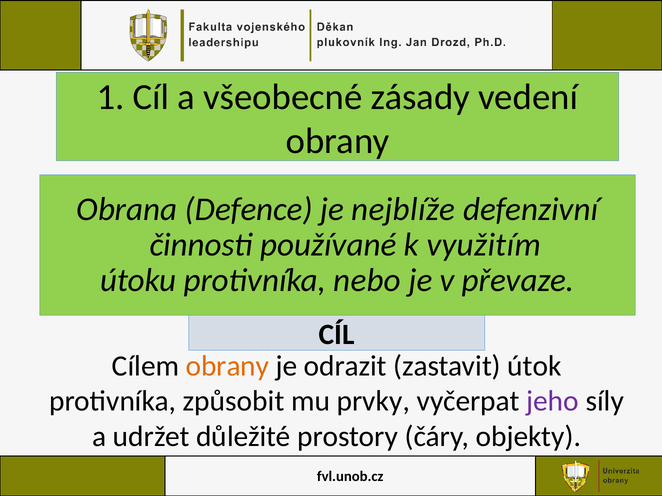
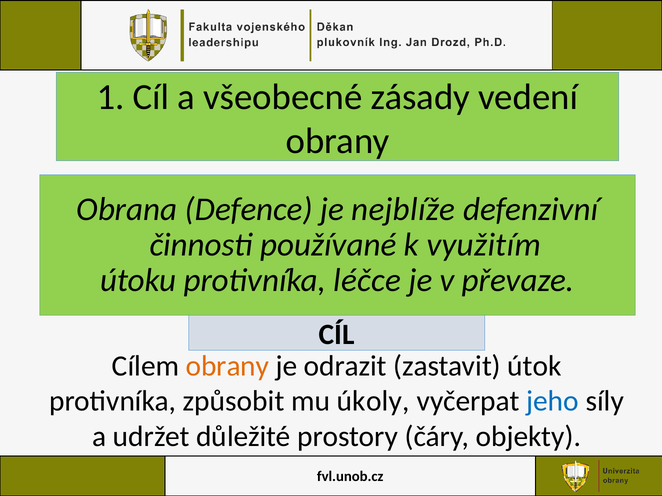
nebo: nebo -> léčce (367, 281)
prvky: prvky -> úkoly (373, 402)
jeho colour: purple -> blue (553, 402)
